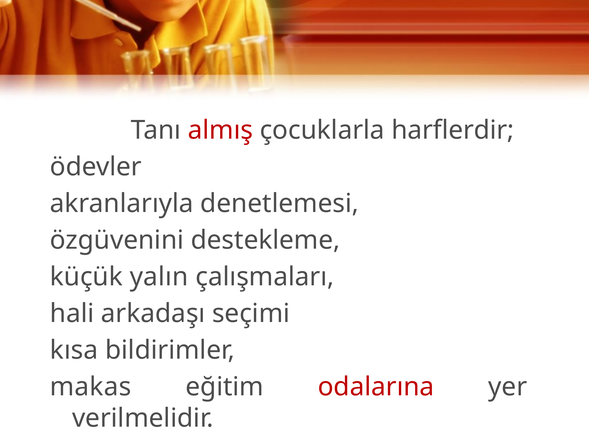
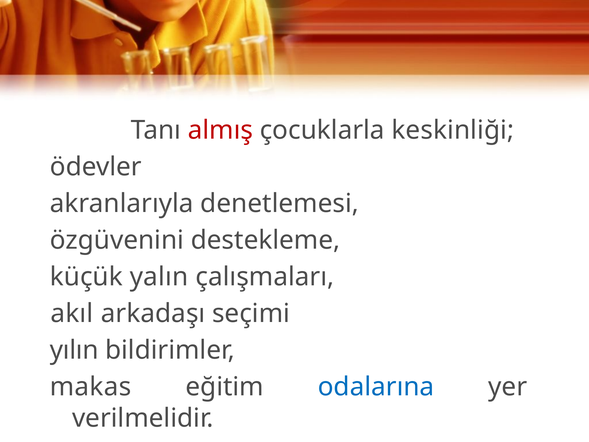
harflerdir: harflerdir -> keskinliği (453, 130)
hali: hali -> akıl (72, 313)
kısa: kısa -> yılın (74, 350)
odalarına colour: red -> blue (376, 387)
